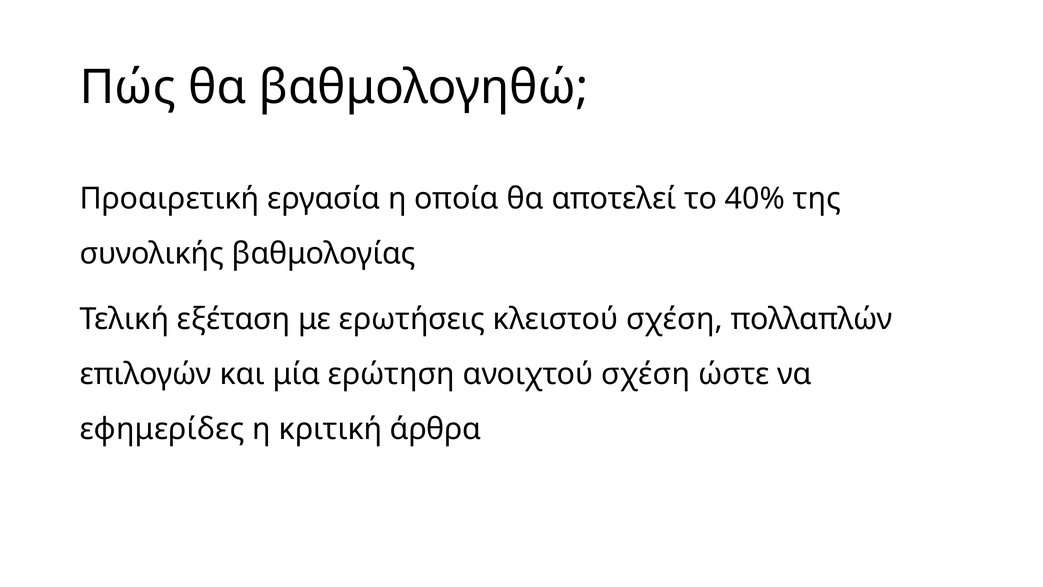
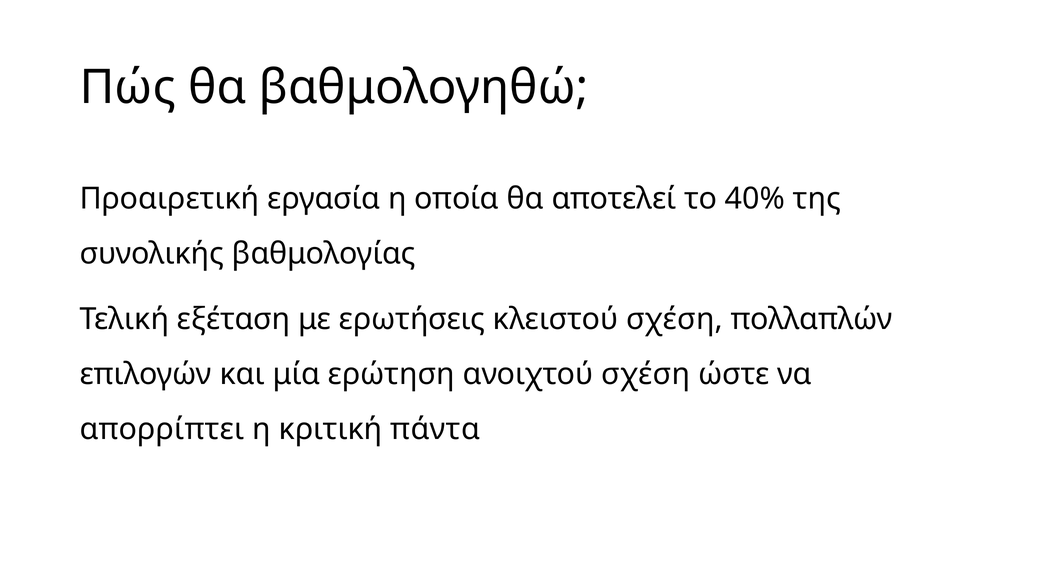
εφημερίδες: εφημερίδες -> απορρίπτει (162, 429)
άρθρα: άρθρα -> πάντα (435, 429)
